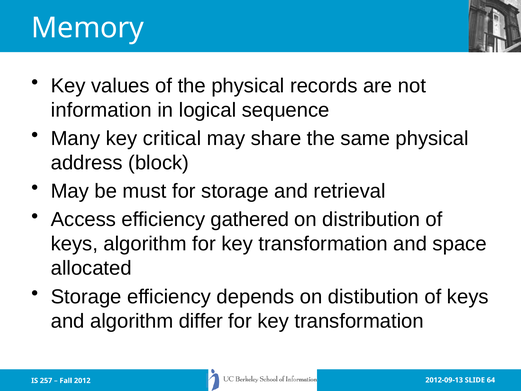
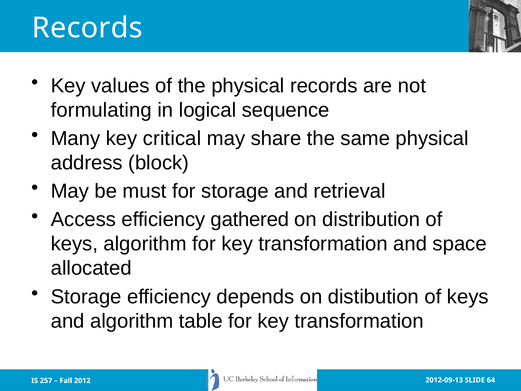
Memory: Memory -> Records (87, 28)
information: information -> formulating (101, 110)
differ: differ -> table (201, 321)
